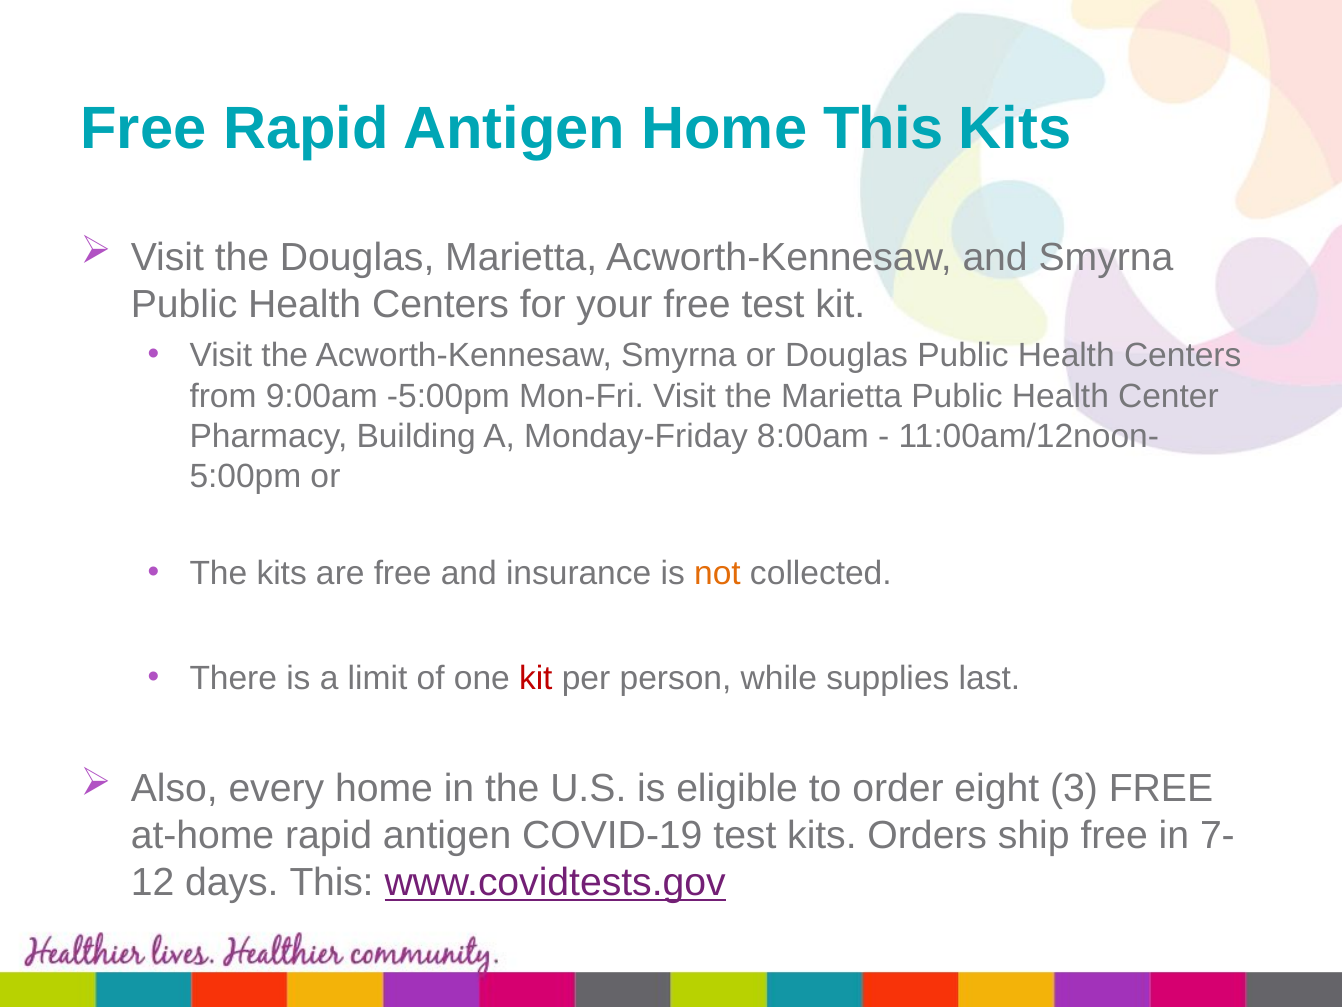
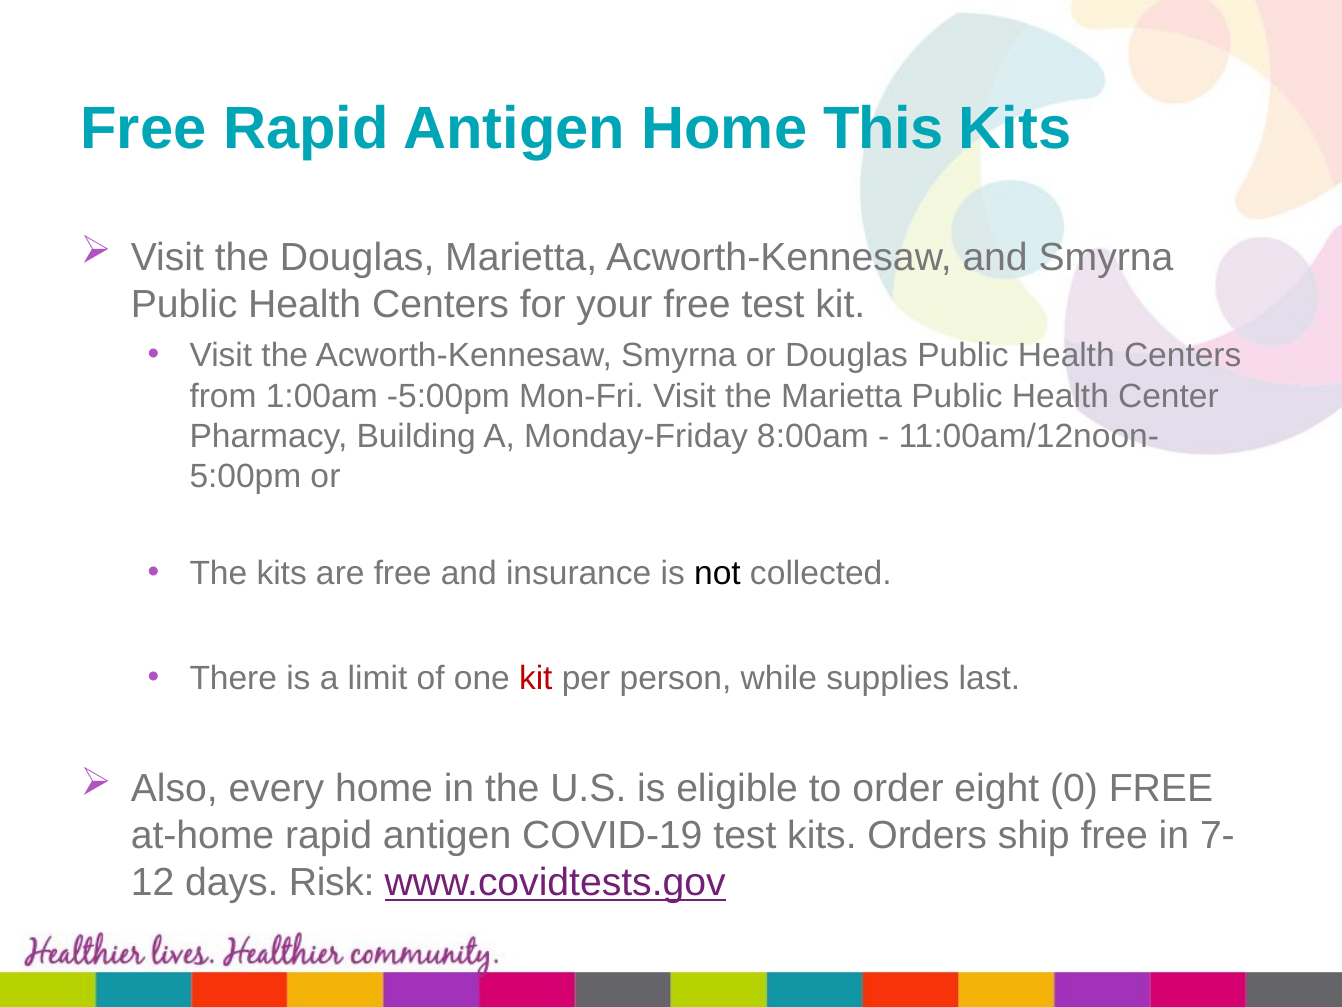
9:00am: 9:00am -> 1:00am (322, 396)
not colour: orange -> black (717, 573)
3: 3 -> 0 (1074, 789)
days This: This -> Risk (332, 883)
